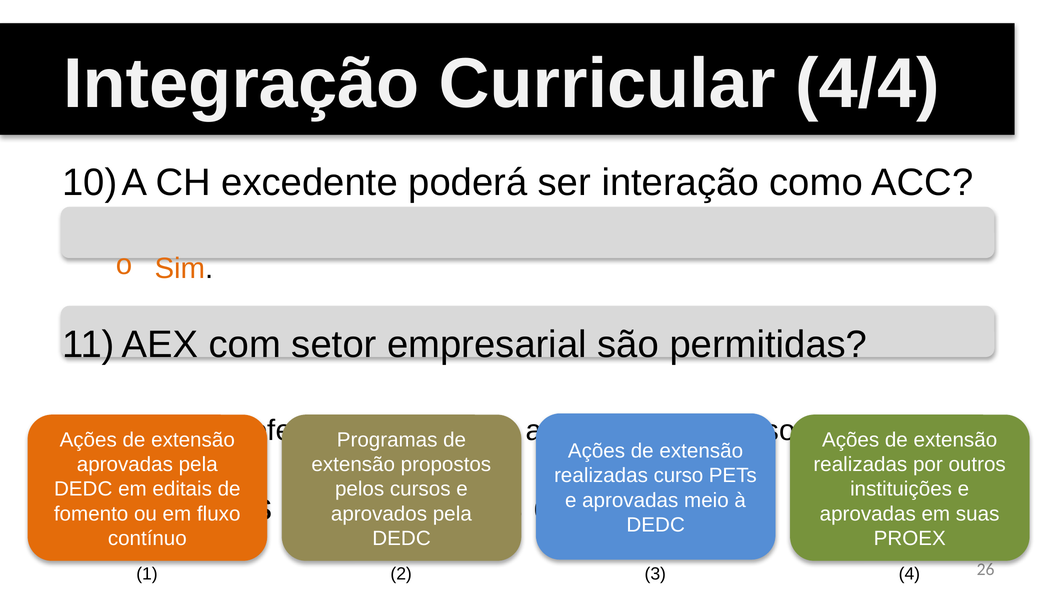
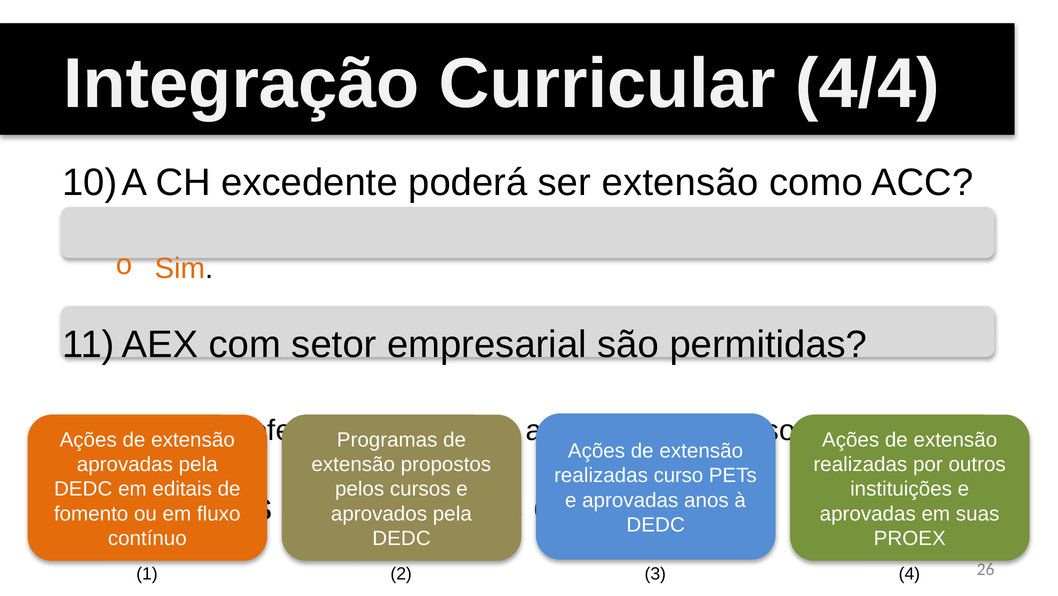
ser interação: interação -> extensão (680, 182)
meio: meio -> anos (706, 500)
